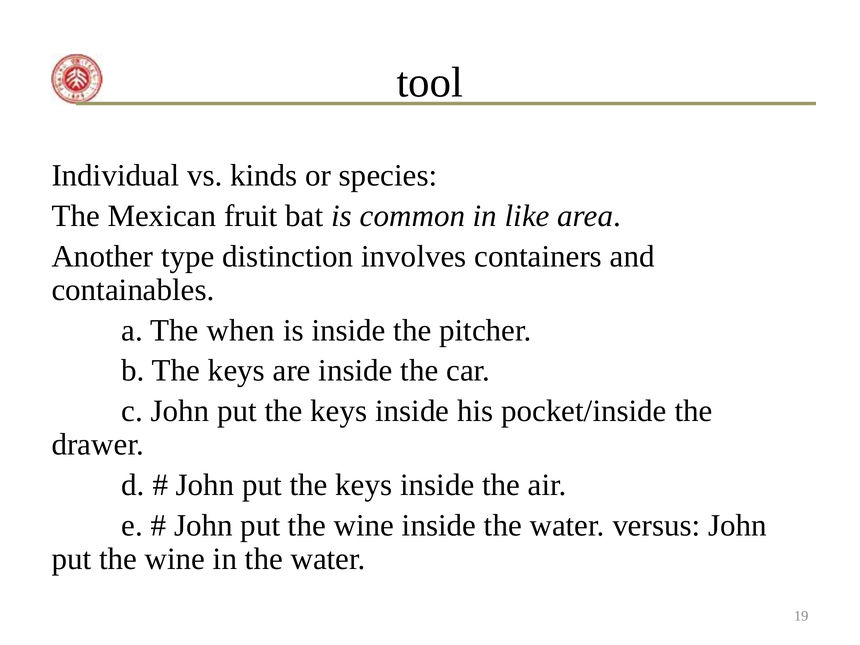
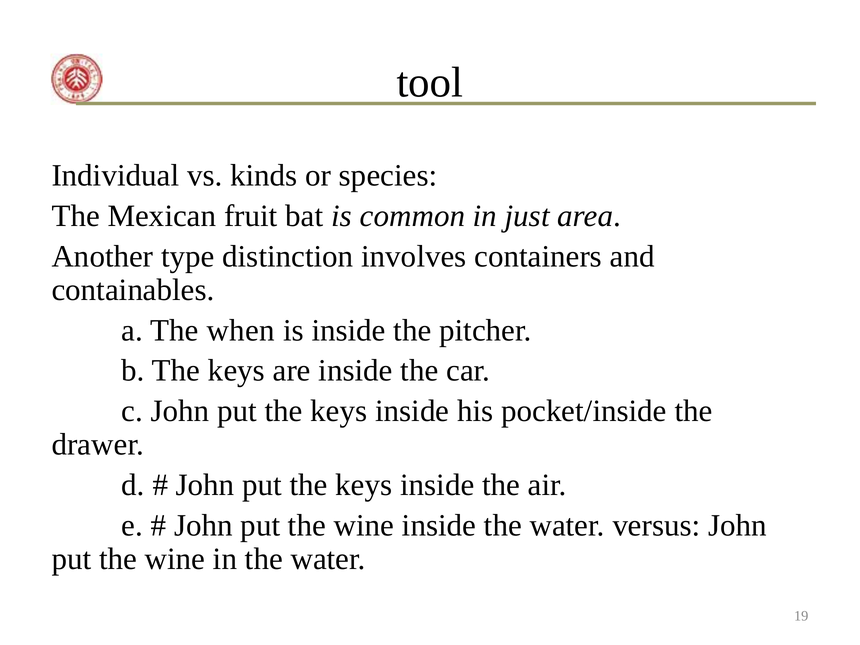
like: like -> just (527, 216)
